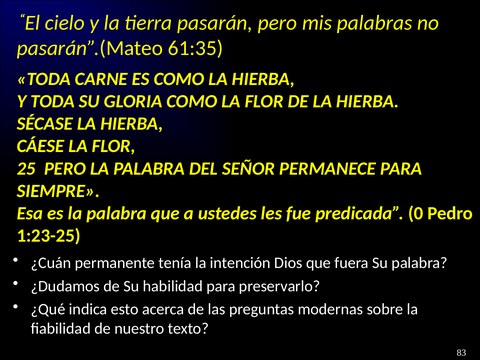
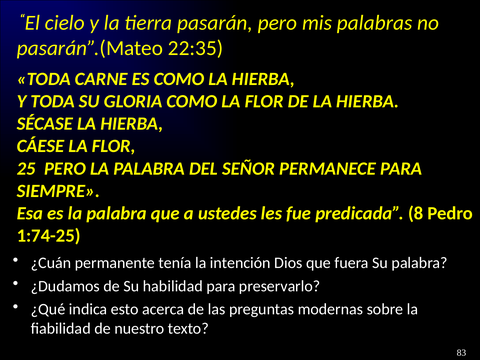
61:35: 61:35 -> 22:35 (196, 48)
0: 0 -> 8 (416, 213)
1:23-25: 1:23-25 -> 1:74-25 (49, 236)
